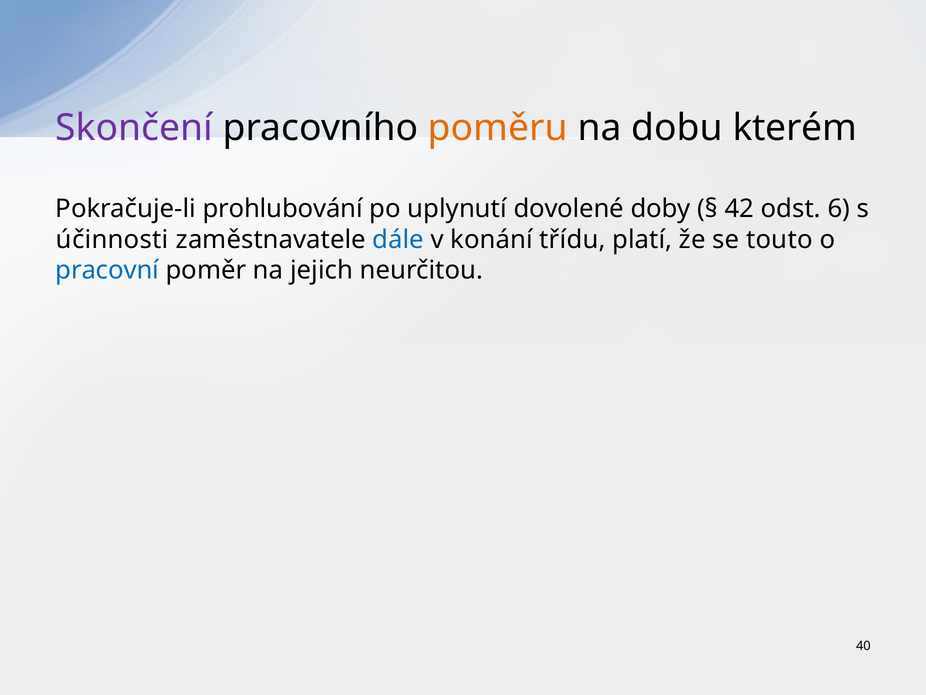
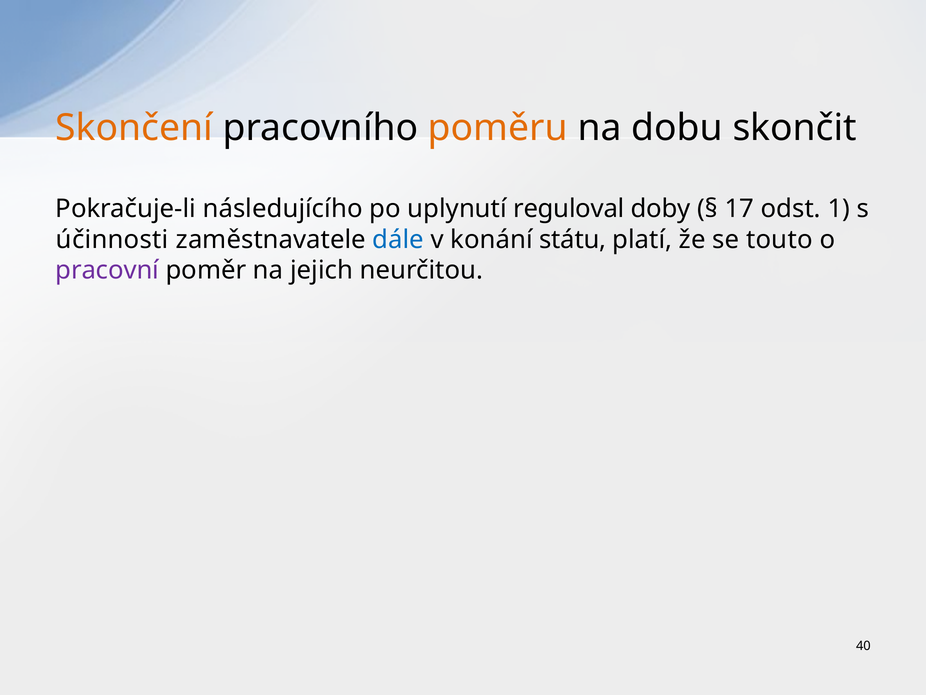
Skončení colour: purple -> orange (134, 128)
kterém: kterém -> skončit (795, 128)
prohlubování: prohlubování -> následujícího (283, 209)
dovolené: dovolené -> reguloval (569, 209)
42: 42 -> 17 (739, 209)
6: 6 -> 1 (839, 209)
třídu: třídu -> státu (573, 239)
pracovní colour: blue -> purple (107, 270)
